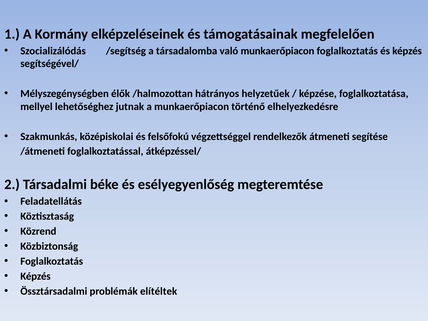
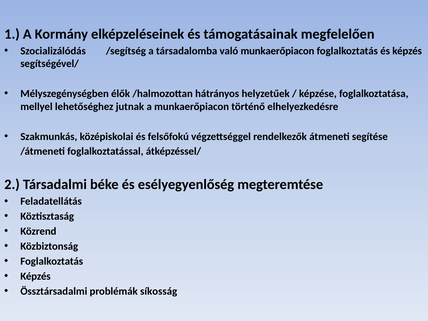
elítéltek: elítéltek -> síkosság (159, 291)
